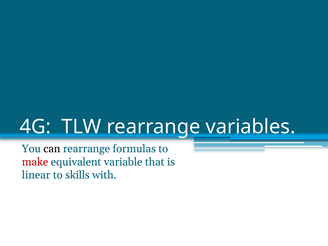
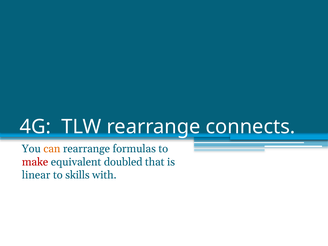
variables: variables -> connects (250, 127)
can colour: black -> orange (52, 149)
variable: variable -> doubled (123, 162)
